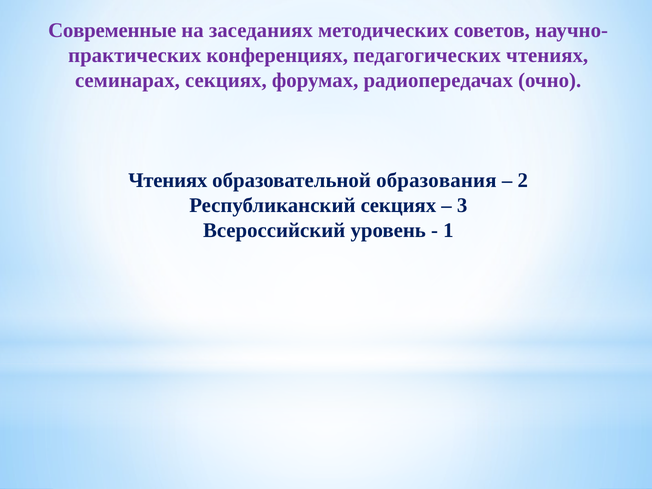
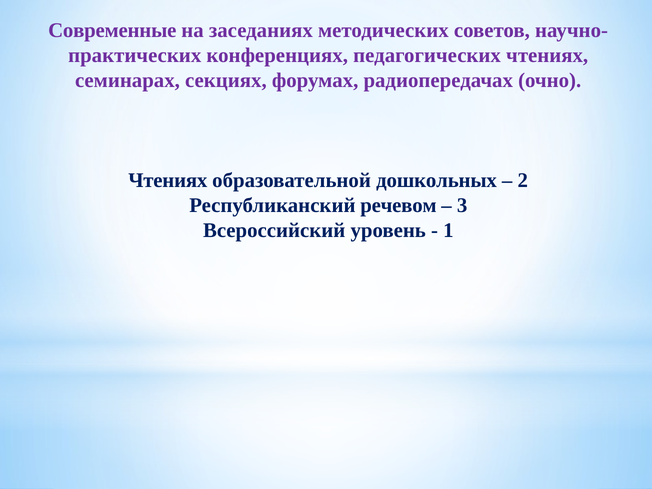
образования: образования -> дошкольных (437, 180)
Республиканский секциях: секциях -> речевом (398, 205)
